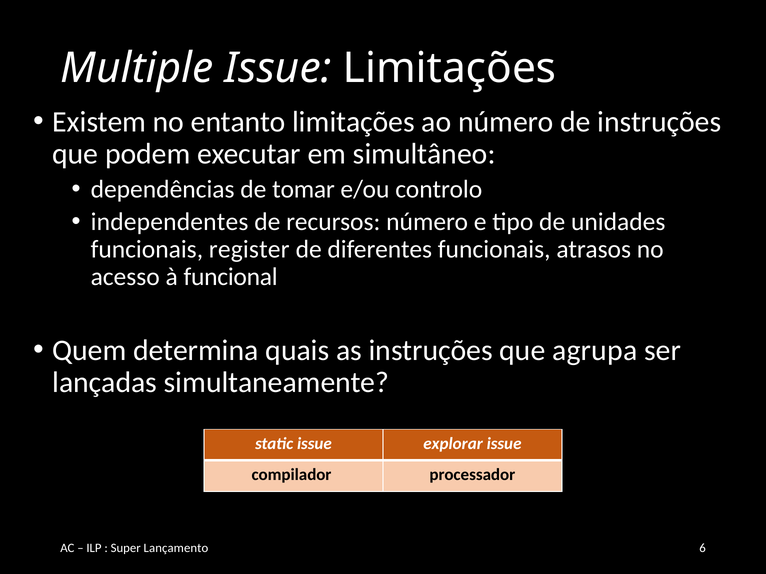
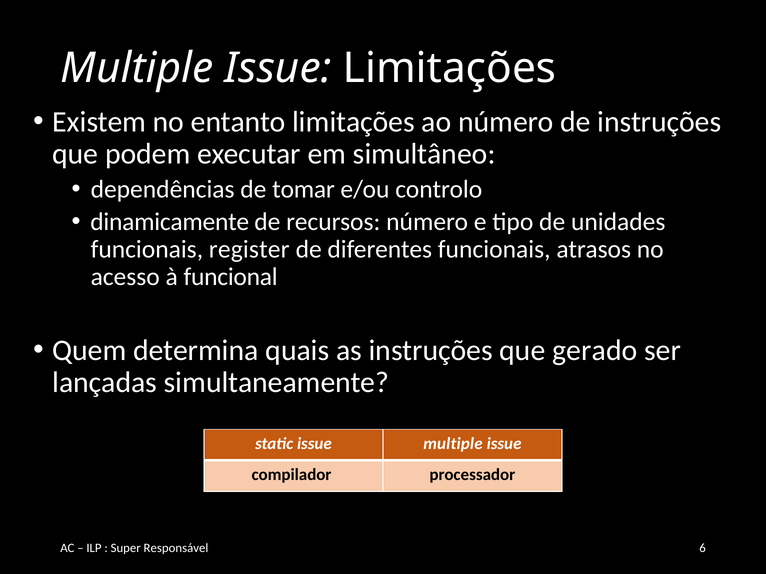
independentes: independentes -> dinamicamente (170, 222)
agrupa: agrupa -> gerado (595, 351)
issue explorar: explorar -> multiple (453, 444)
Lançamento: Lançamento -> Responsável (176, 549)
